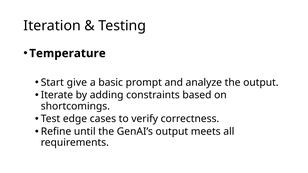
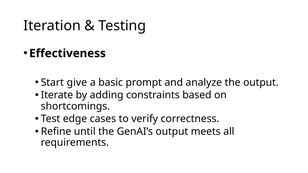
Temperature: Temperature -> Effectiveness (68, 53)
